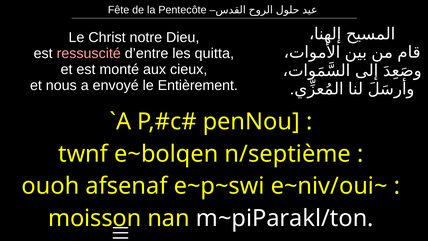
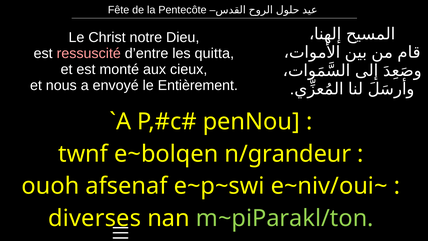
n/septième: n/septième -> n/grandeur (288, 154)
moisson: moisson -> diverses (95, 218)
m~piParakl/ton colour: white -> light green (285, 218)
